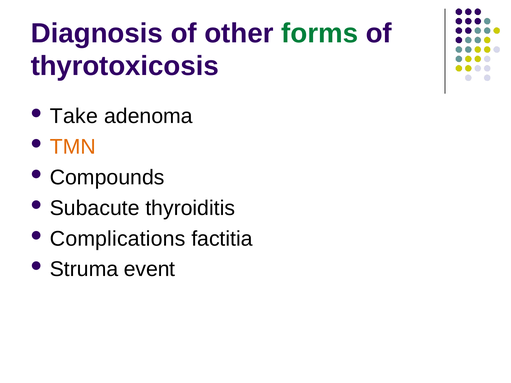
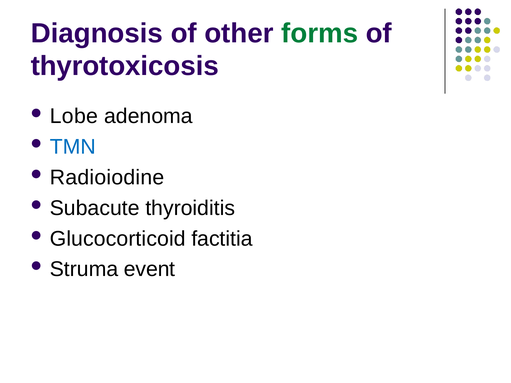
Take: Take -> Lobe (74, 116)
TMN colour: orange -> blue (73, 147)
Compounds: Compounds -> Radioiodine (107, 178)
Complications: Complications -> Glucocorticoid (118, 239)
